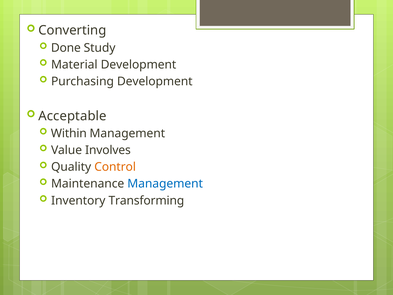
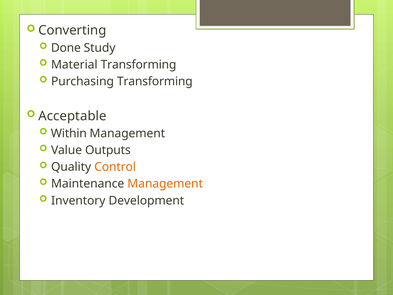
Material Development: Development -> Transforming (139, 65)
Purchasing Development: Development -> Transforming (155, 81)
Involves: Involves -> Outputs (108, 150)
Management colour: blue -> orange (165, 184)
Transforming: Transforming -> Development (146, 200)
